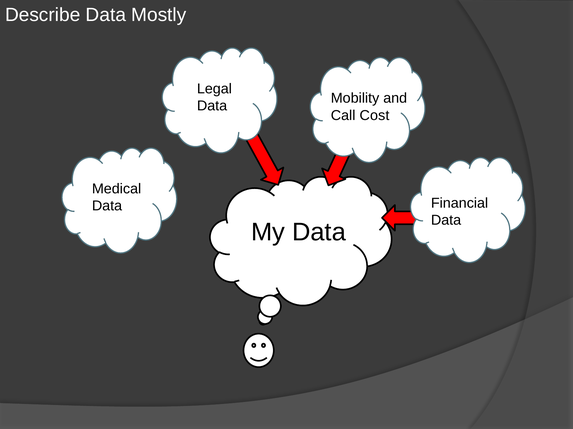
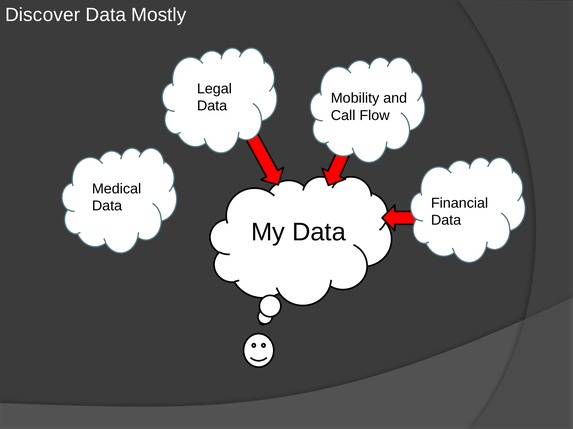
Describe: Describe -> Discover (43, 15)
Cost: Cost -> Flow (375, 116)
